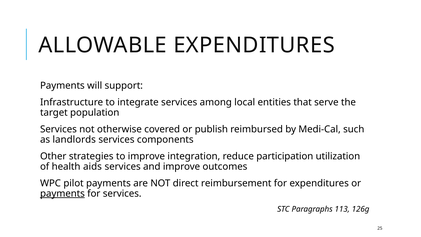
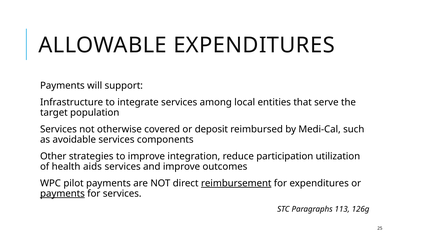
publish: publish -> deposit (211, 129)
landlords: landlords -> avoidable (74, 140)
reimbursement underline: none -> present (236, 183)
